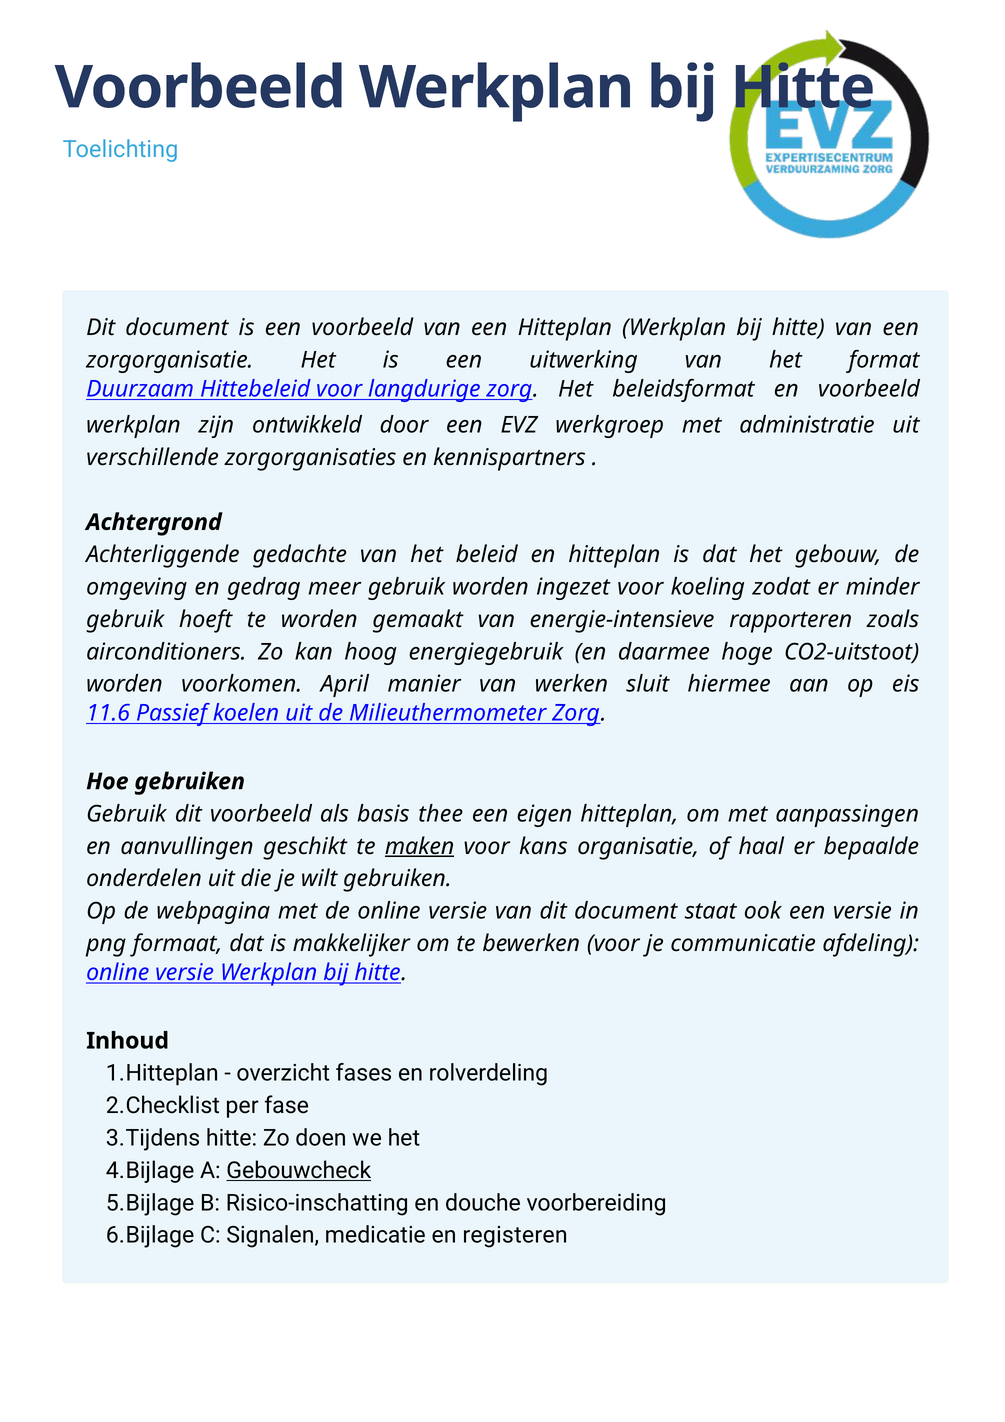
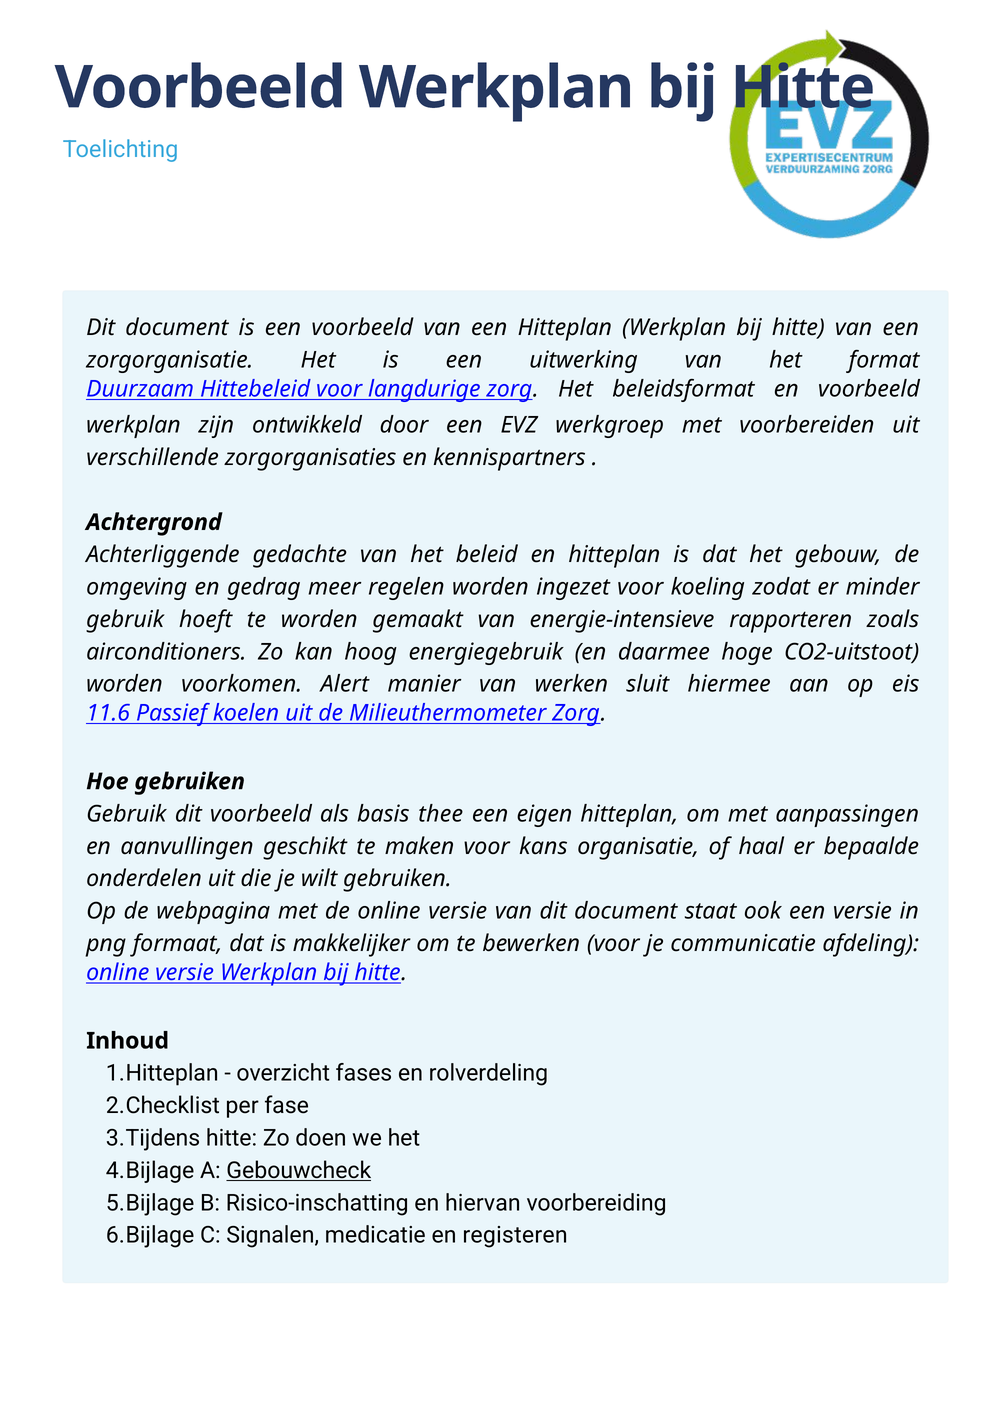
administratie: administratie -> voorbereiden (807, 425)
meer gebruik: gebruik -> regelen (406, 587)
April: April -> Alert (345, 684)
maken underline: present -> none (420, 847)
douche: douche -> hiervan (483, 1203)
